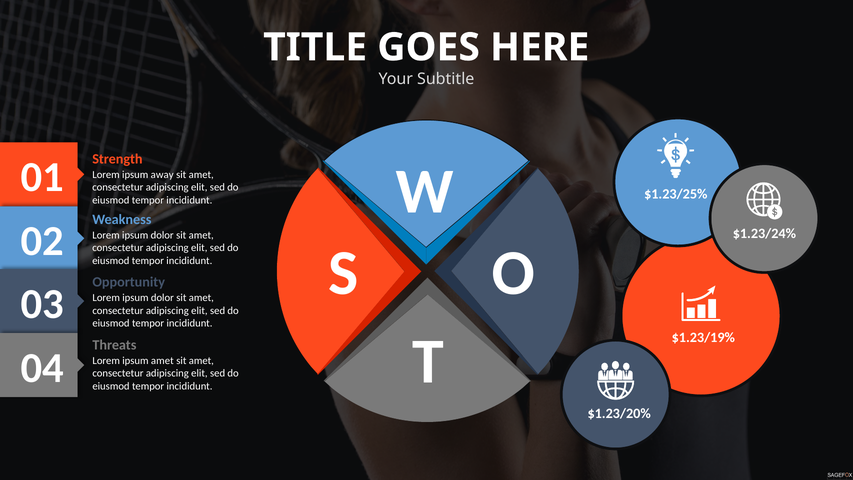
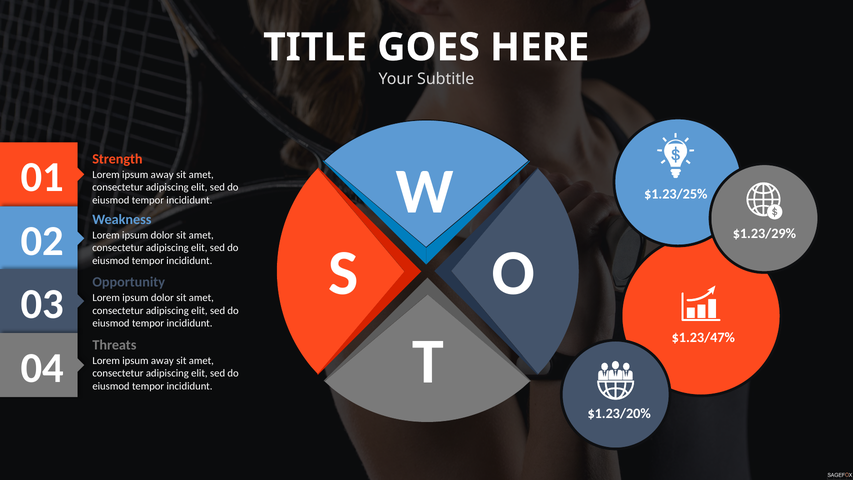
$1.23/24%: $1.23/24% -> $1.23/29% (764, 234)
$1.23/19%: $1.23/19% -> $1.23/47% (703, 338)
amet: amet -> away (162, 360)
